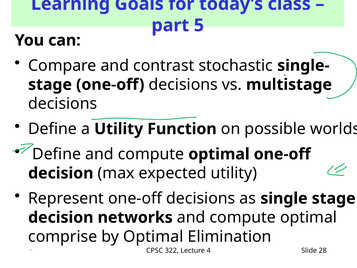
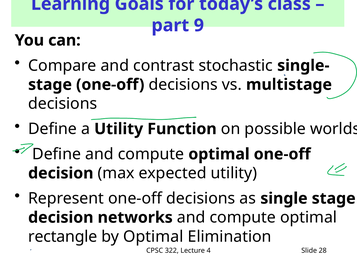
5: 5 -> 9 (199, 25)
comprise: comprise -> rectangle (63, 236)
